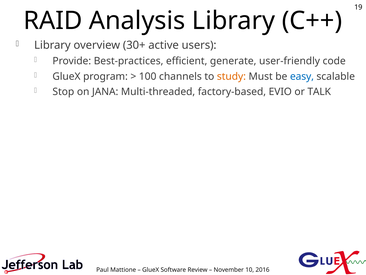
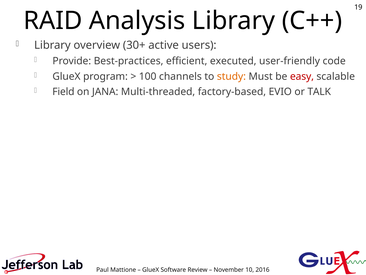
generate: generate -> executed (233, 61)
easy colour: blue -> red (302, 76)
Stop: Stop -> Field (63, 92)
